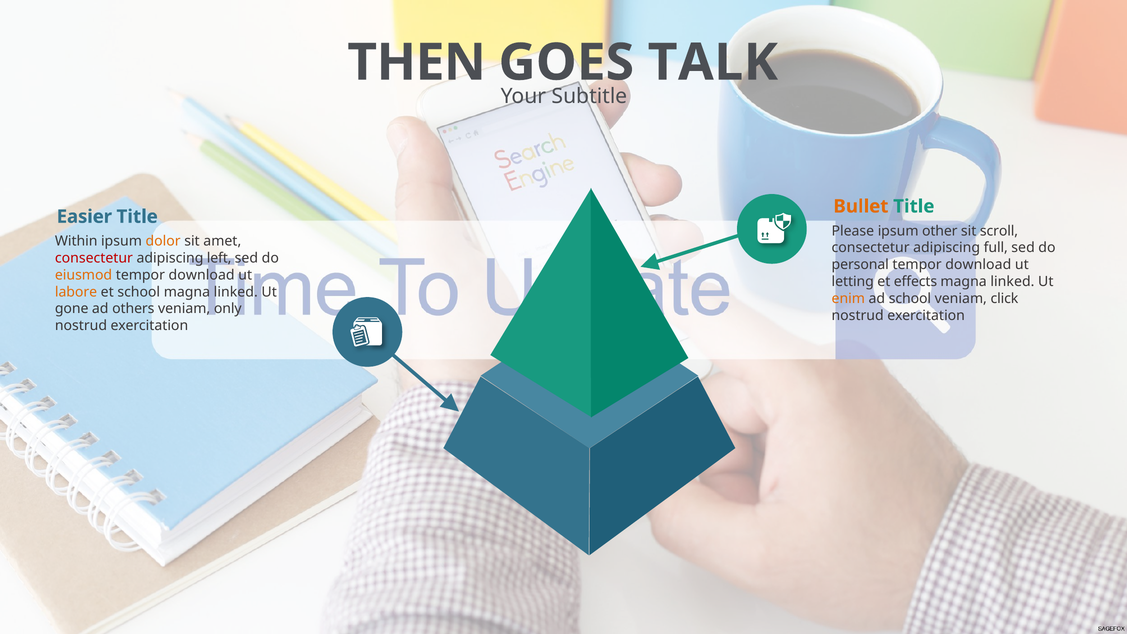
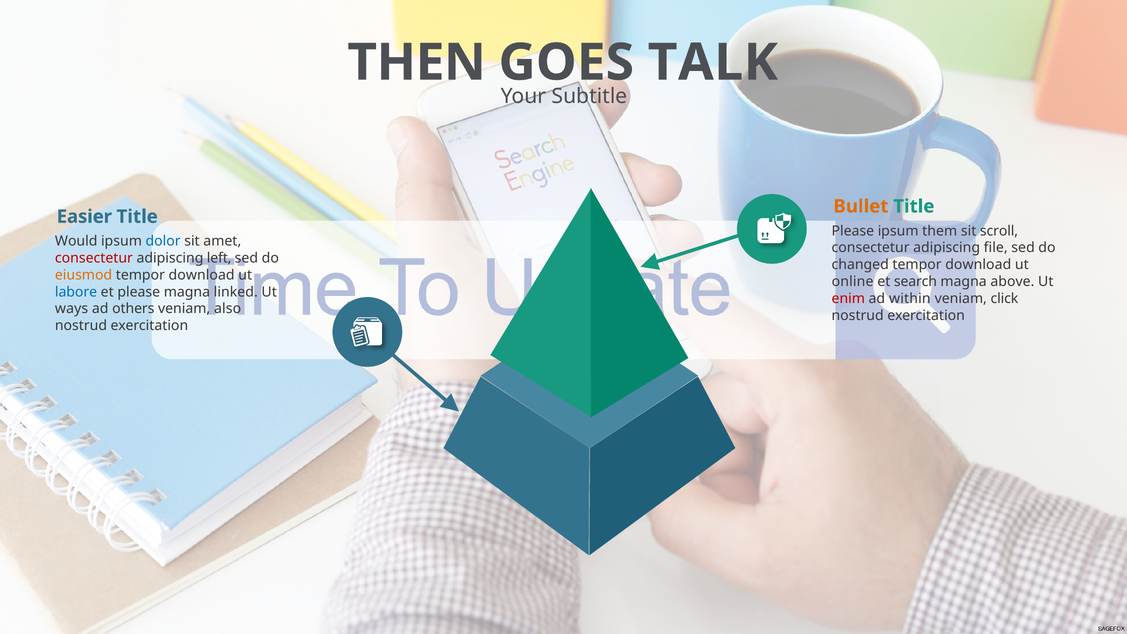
other: other -> them (940, 231)
Within: Within -> Would (76, 241)
dolor colour: orange -> blue (163, 241)
full: full -> file (996, 248)
personal: personal -> changed (860, 265)
letting: letting -> online (853, 282)
effects: effects -> search (915, 282)
linked: linked -> above (1012, 282)
labore colour: orange -> blue (76, 292)
et school: school -> please (139, 292)
enim colour: orange -> red (848, 299)
ad school: school -> within (910, 299)
gone: gone -> ways (72, 309)
only: only -> also (228, 309)
